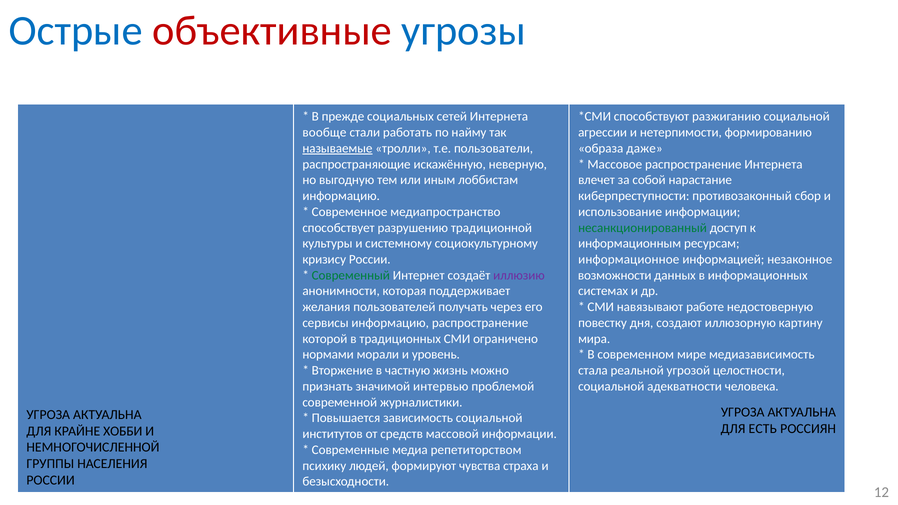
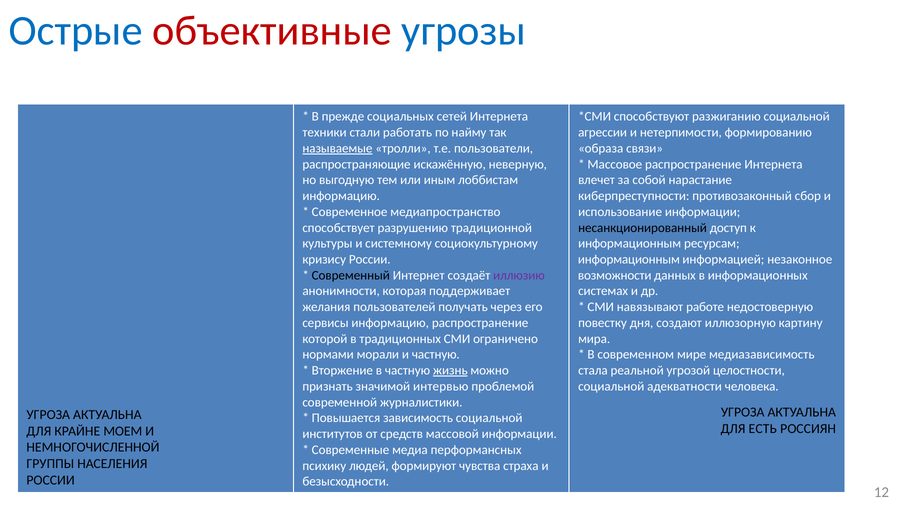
вообще: вообще -> техники (325, 133)
даже: даже -> связи (645, 148)
несанкционированный colour: green -> black (643, 228)
информационное: информационное -> информационным (629, 259)
Современный colour: green -> black (351, 275)
и уровень: уровень -> частную (436, 355)
жизнь underline: none -> present (450, 371)
ХОББИ: ХОББИ -> МОЕМ (123, 431)
репетиторством: репетиторством -> перформансных (476, 450)
